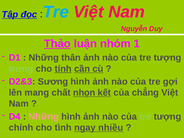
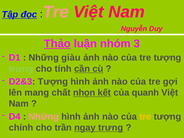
Tre colour: light blue -> pink (56, 12)
1: 1 -> 3 (137, 44)
thân: thân -> giàu (71, 58)
tính underline: present -> none (63, 69)
D2&3 Sương: Sương -> Tượng (53, 82)
chẳng: chẳng -> quanh (145, 93)
tre colour: light green -> yellow (145, 117)
tình: tình -> trần (63, 128)
ngay nhiều: nhiều -> trưng (111, 128)
